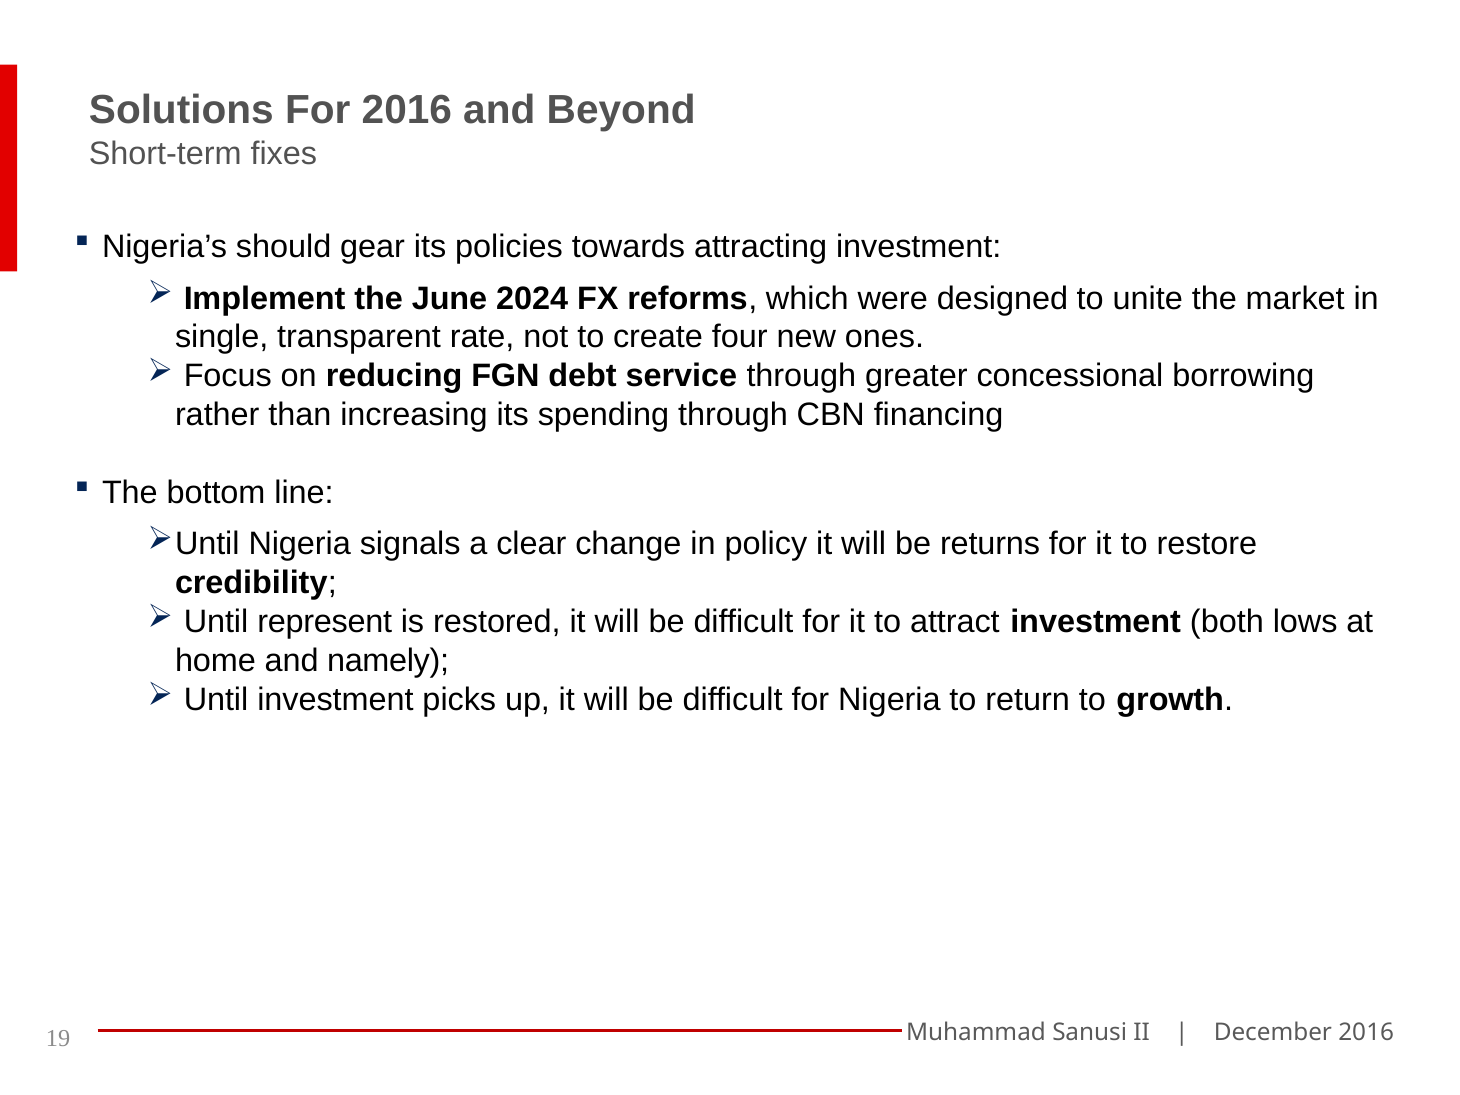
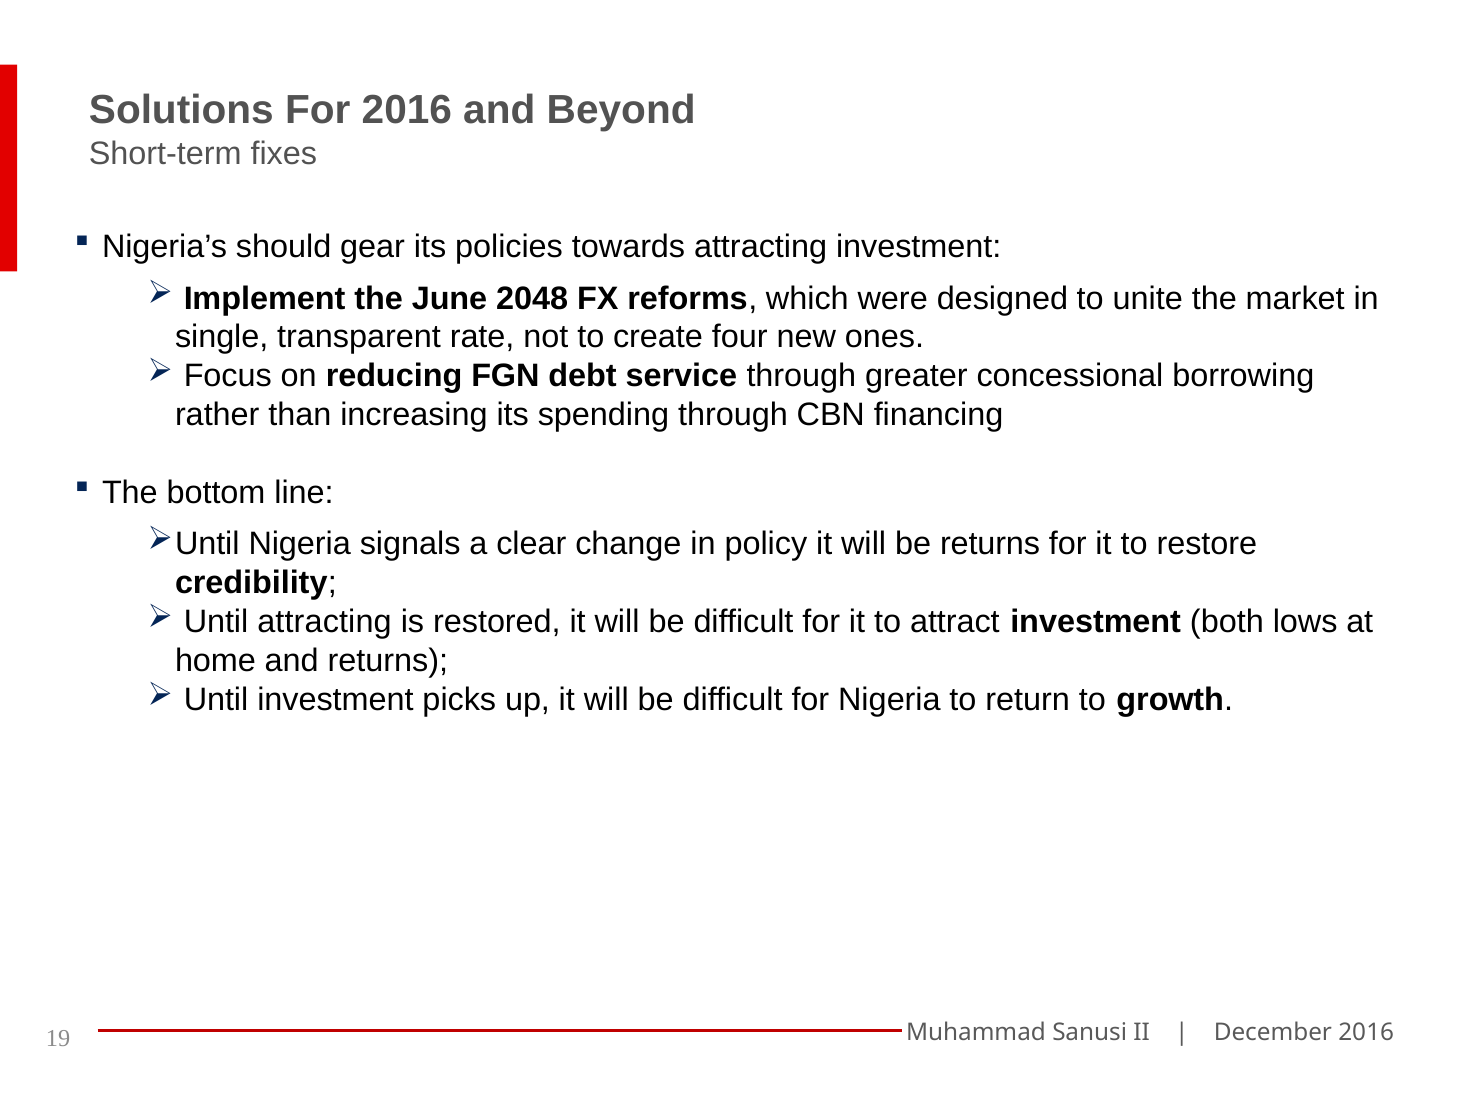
2024: 2024 -> 2048 (532, 298)
Until represent: represent -> attracting (325, 622)
and namely: namely -> returns (388, 661)
